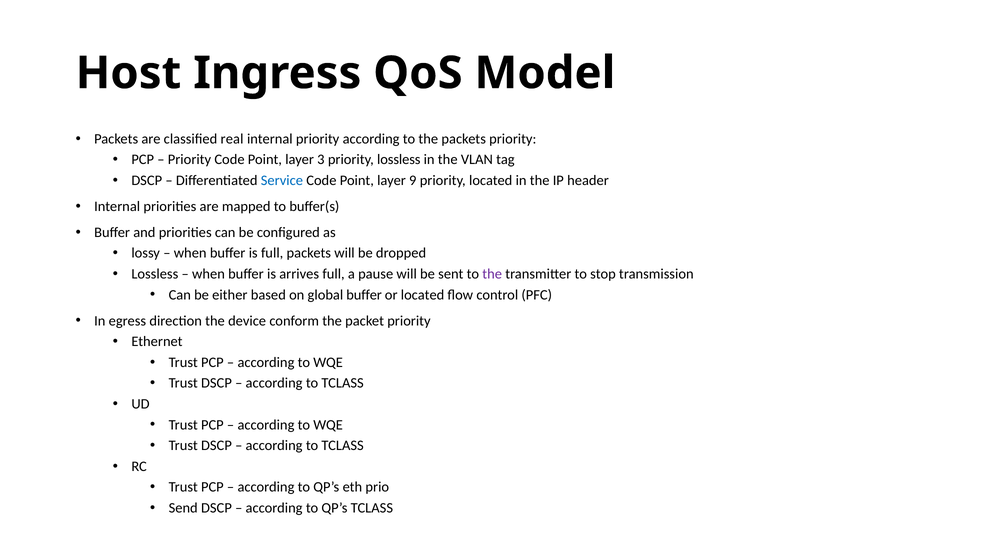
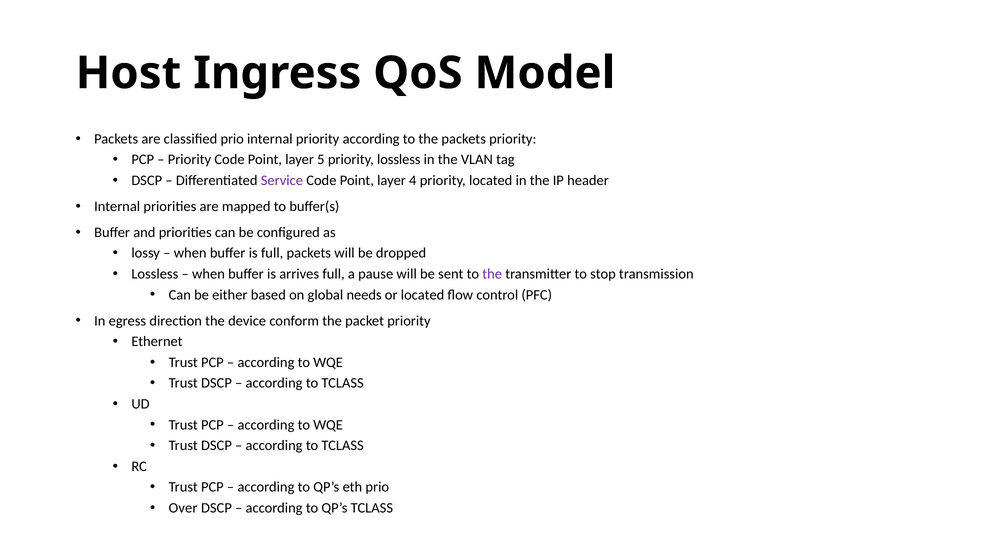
classified real: real -> prio (232, 139)
3: 3 -> 5 (321, 160)
Service colour: blue -> purple (282, 180)
9: 9 -> 4 (413, 180)
global buffer: buffer -> needs (364, 295)
Send: Send -> Over (183, 508)
